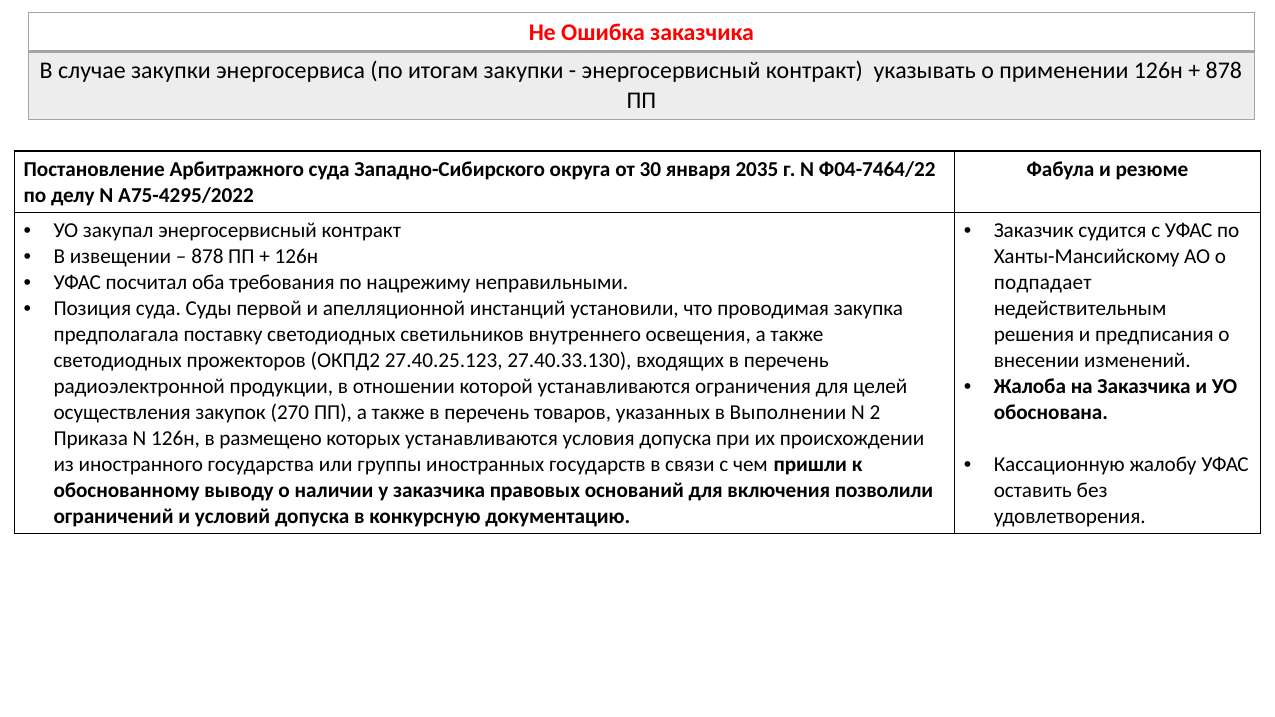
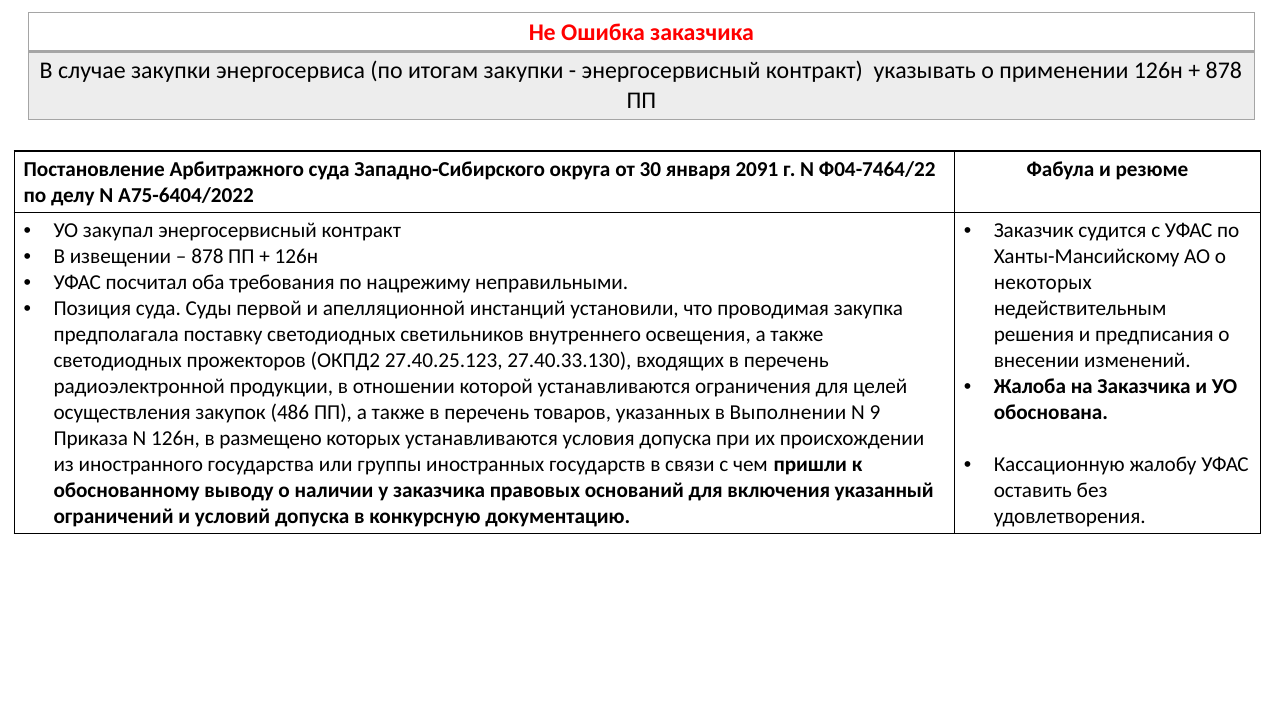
2035: 2035 -> 2091 (757, 169)
А75-4295/2022: А75-4295/2022 -> А75-6404/2022 (186, 195)
подпадает: подпадает -> некоторых (1043, 283)
270: 270 -> 486 (290, 412)
2: 2 -> 9 (875, 412)
позволили: позволили -> указанный (884, 490)
